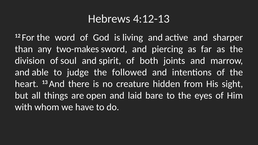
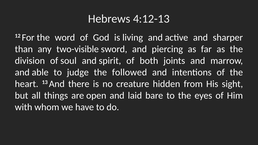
two-makes: two-makes -> two-visible (78, 49)
